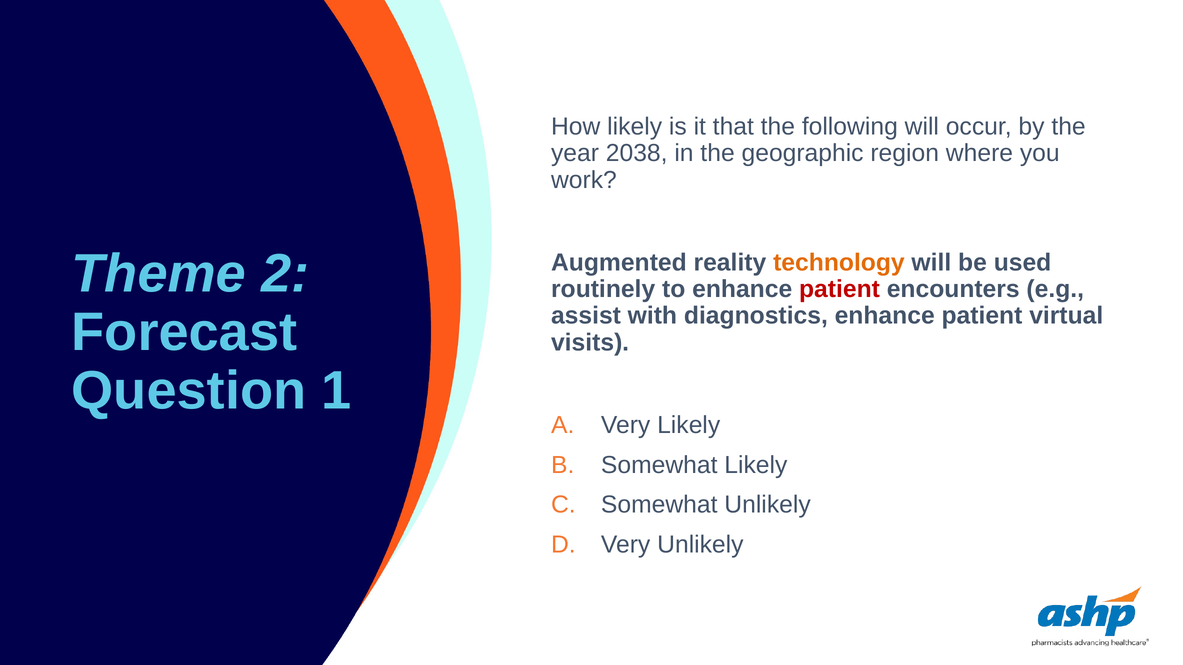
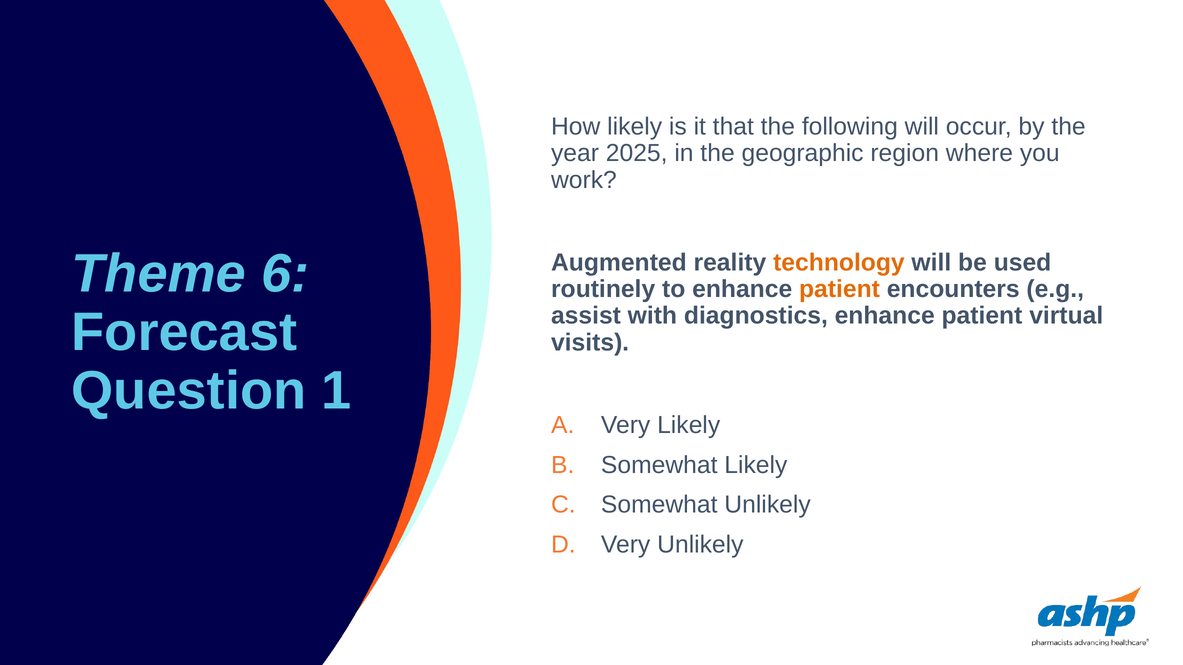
2038: 2038 -> 2025 (637, 153)
2: 2 -> 6 (285, 274)
patient colour: red -> orange (839, 289)
